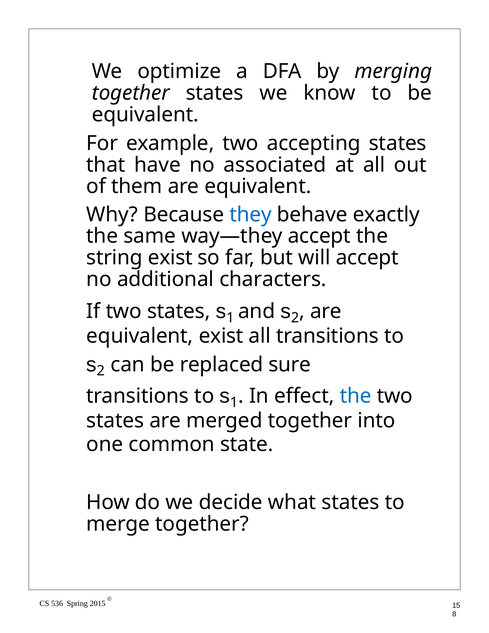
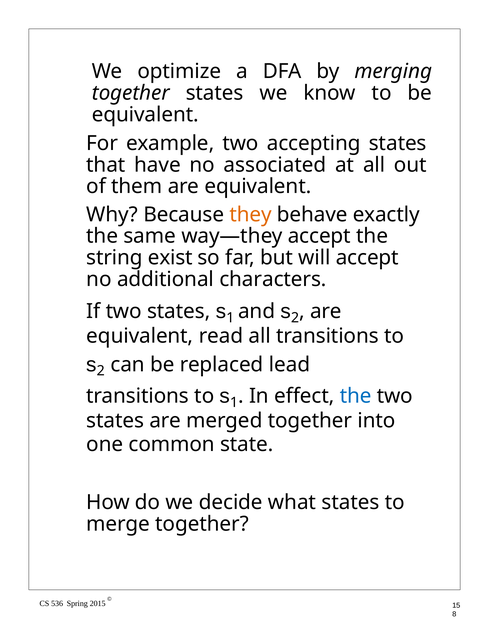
they colour: blue -> orange (251, 214)
equivalent exist: exist -> read (221, 336)
sure: sure -> lead (290, 364)
